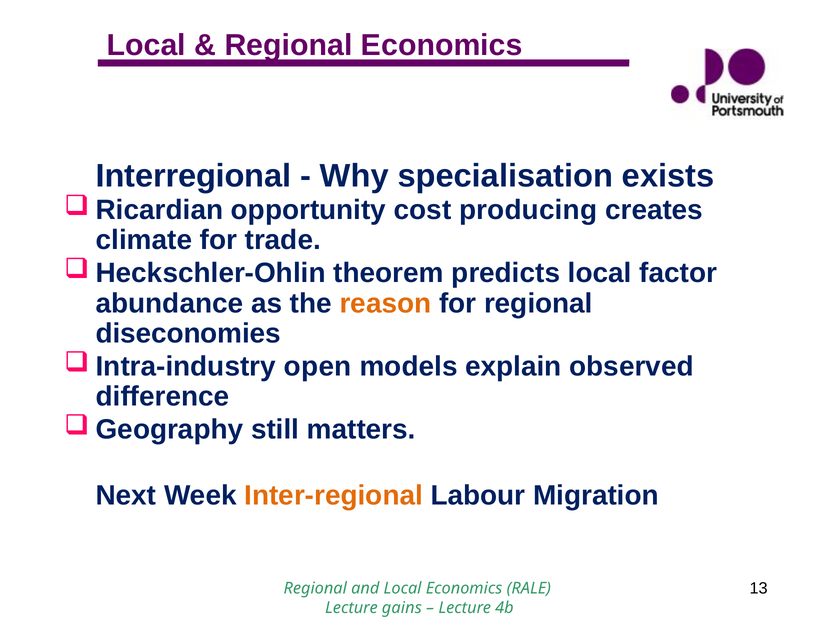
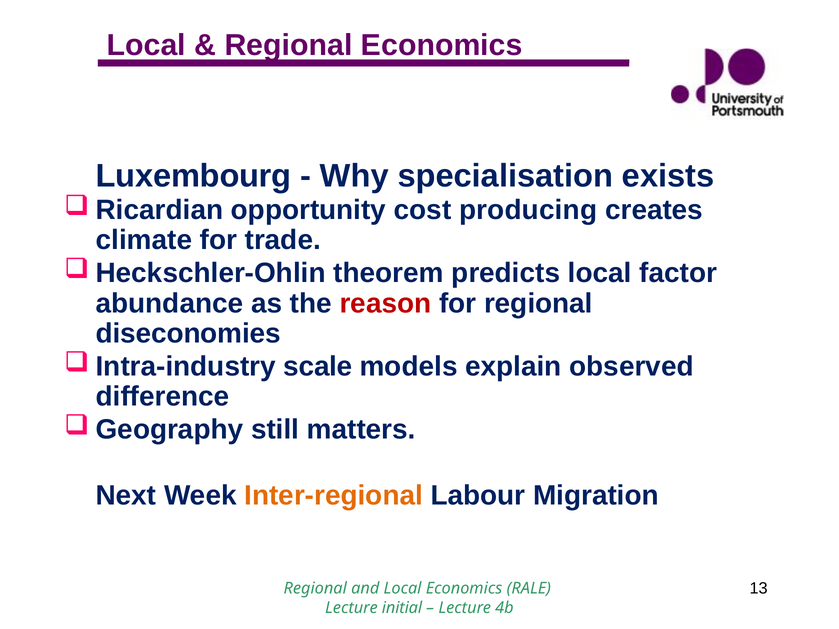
Interregional: Interregional -> Luxembourg (194, 176)
reason colour: orange -> red (385, 304)
open: open -> scale (318, 367)
gains: gains -> initial (402, 608)
